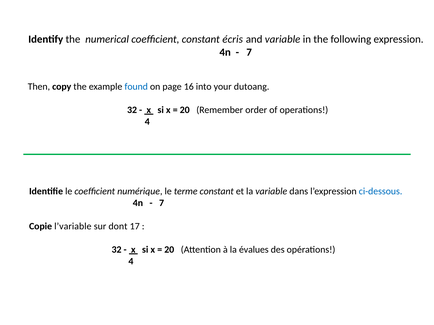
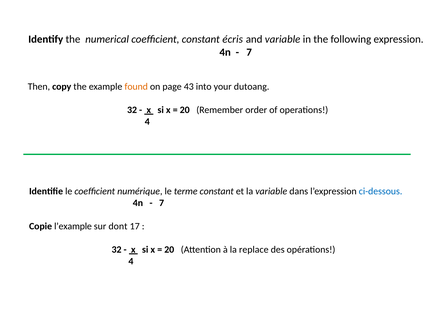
found colour: blue -> orange (136, 87)
16: 16 -> 43 (189, 87)
l’variable: l’variable -> l’example (73, 227)
évalues: évalues -> replace (254, 250)
